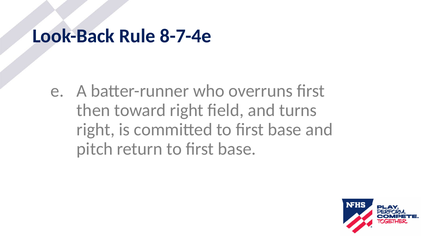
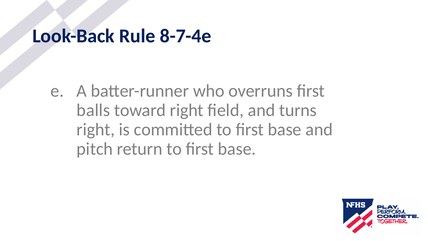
then: then -> balls (93, 110)
